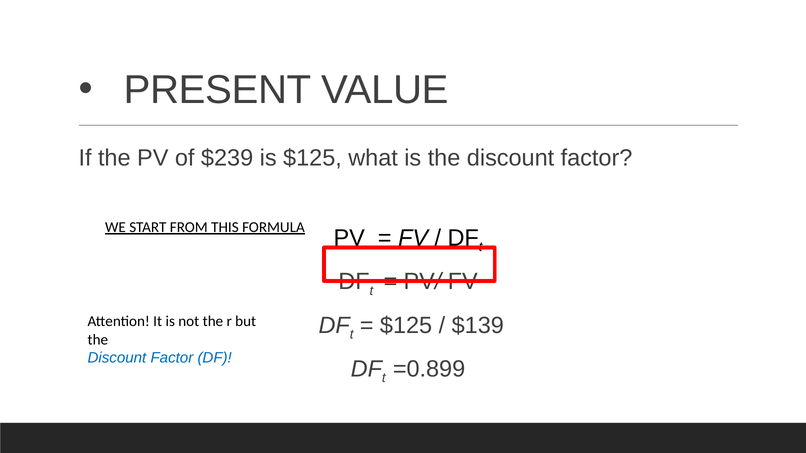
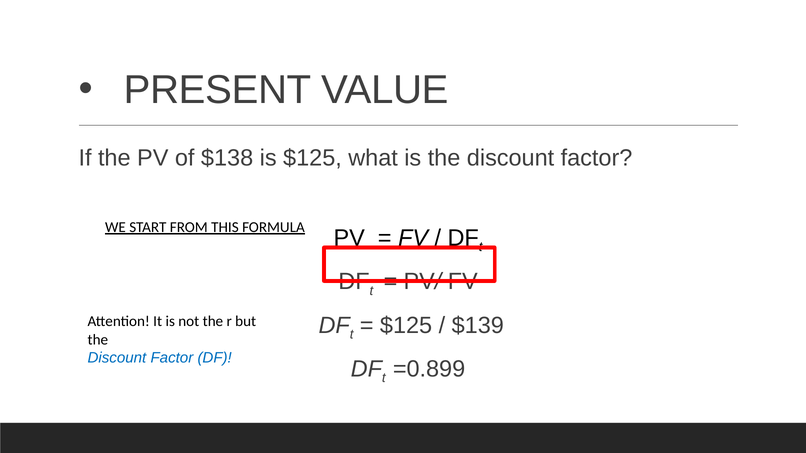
$239: $239 -> $138 (227, 158)
